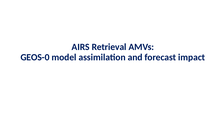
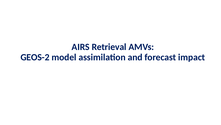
GEOS-0: GEOS-0 -> GEOS-2 (35, 57)
